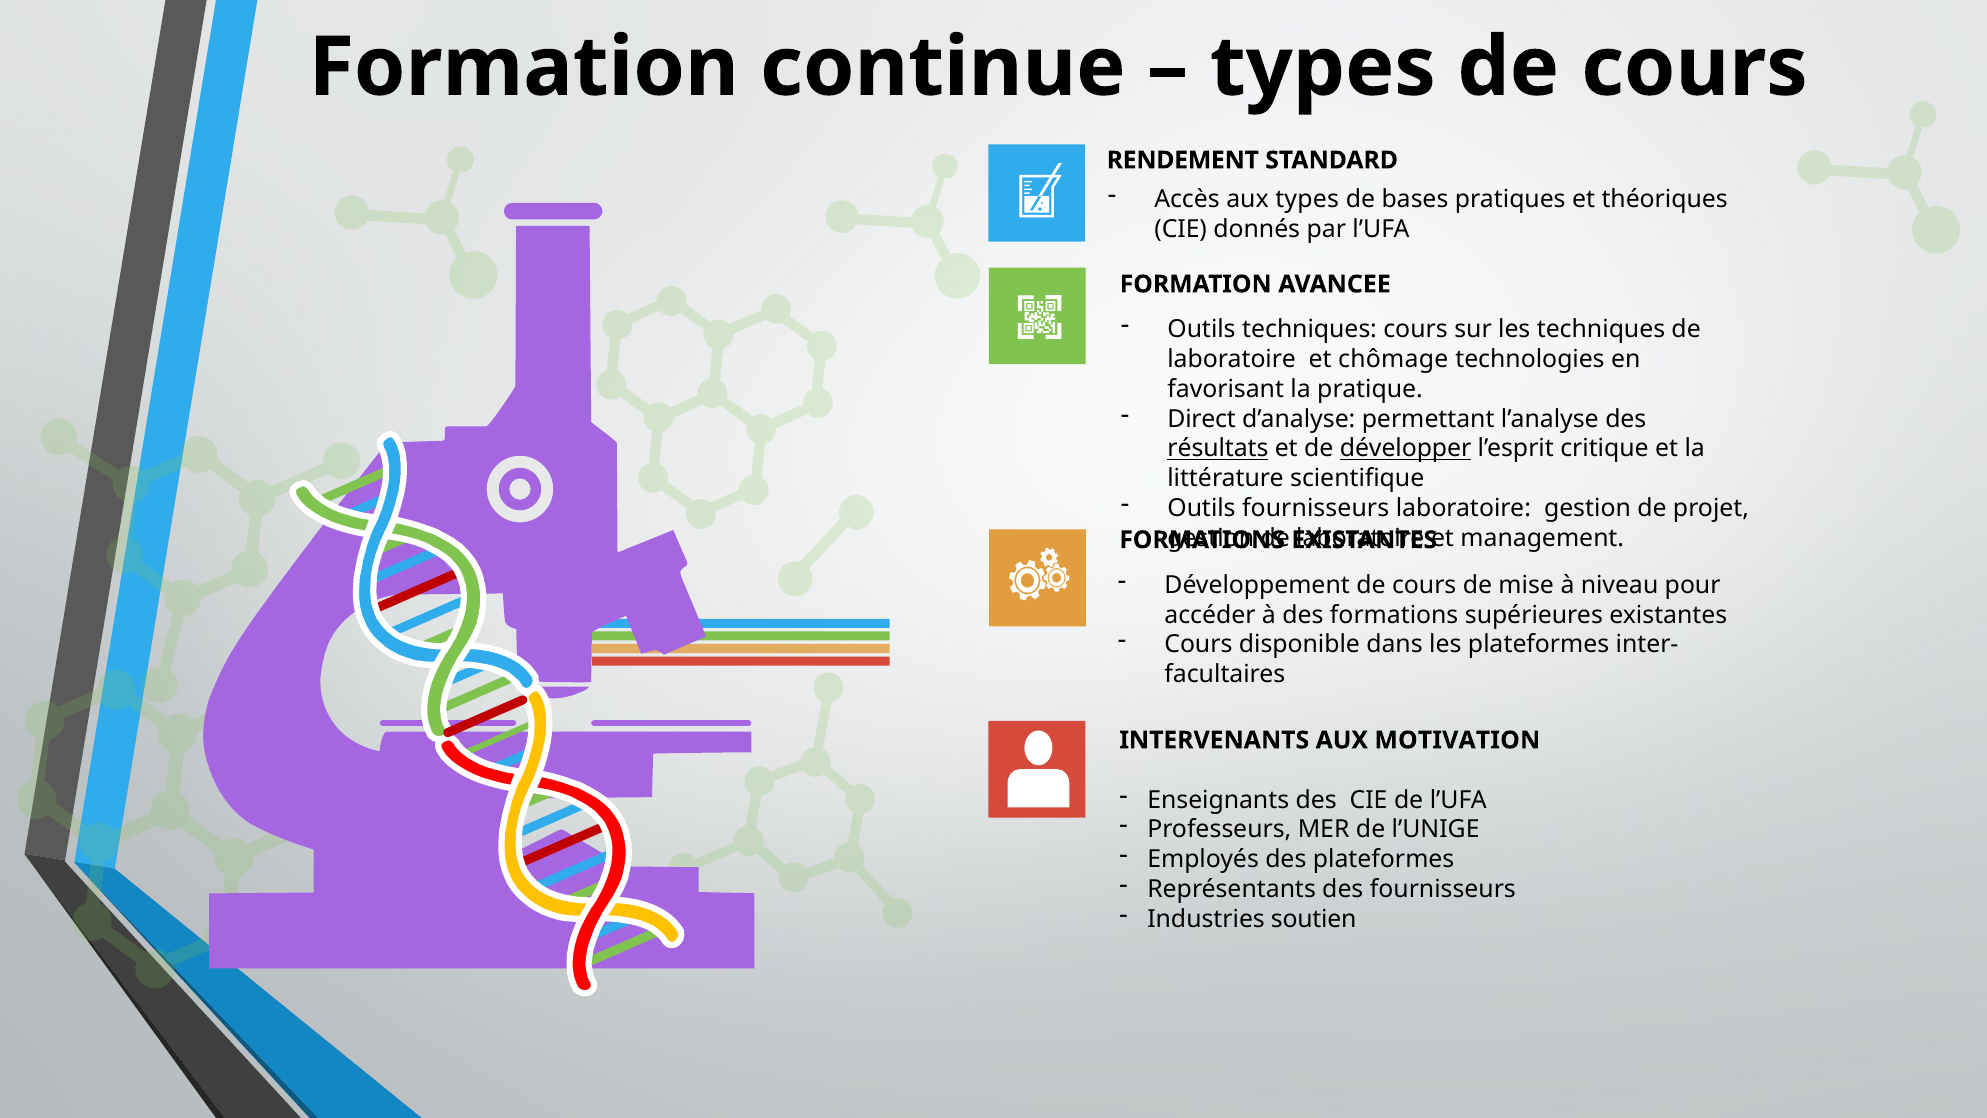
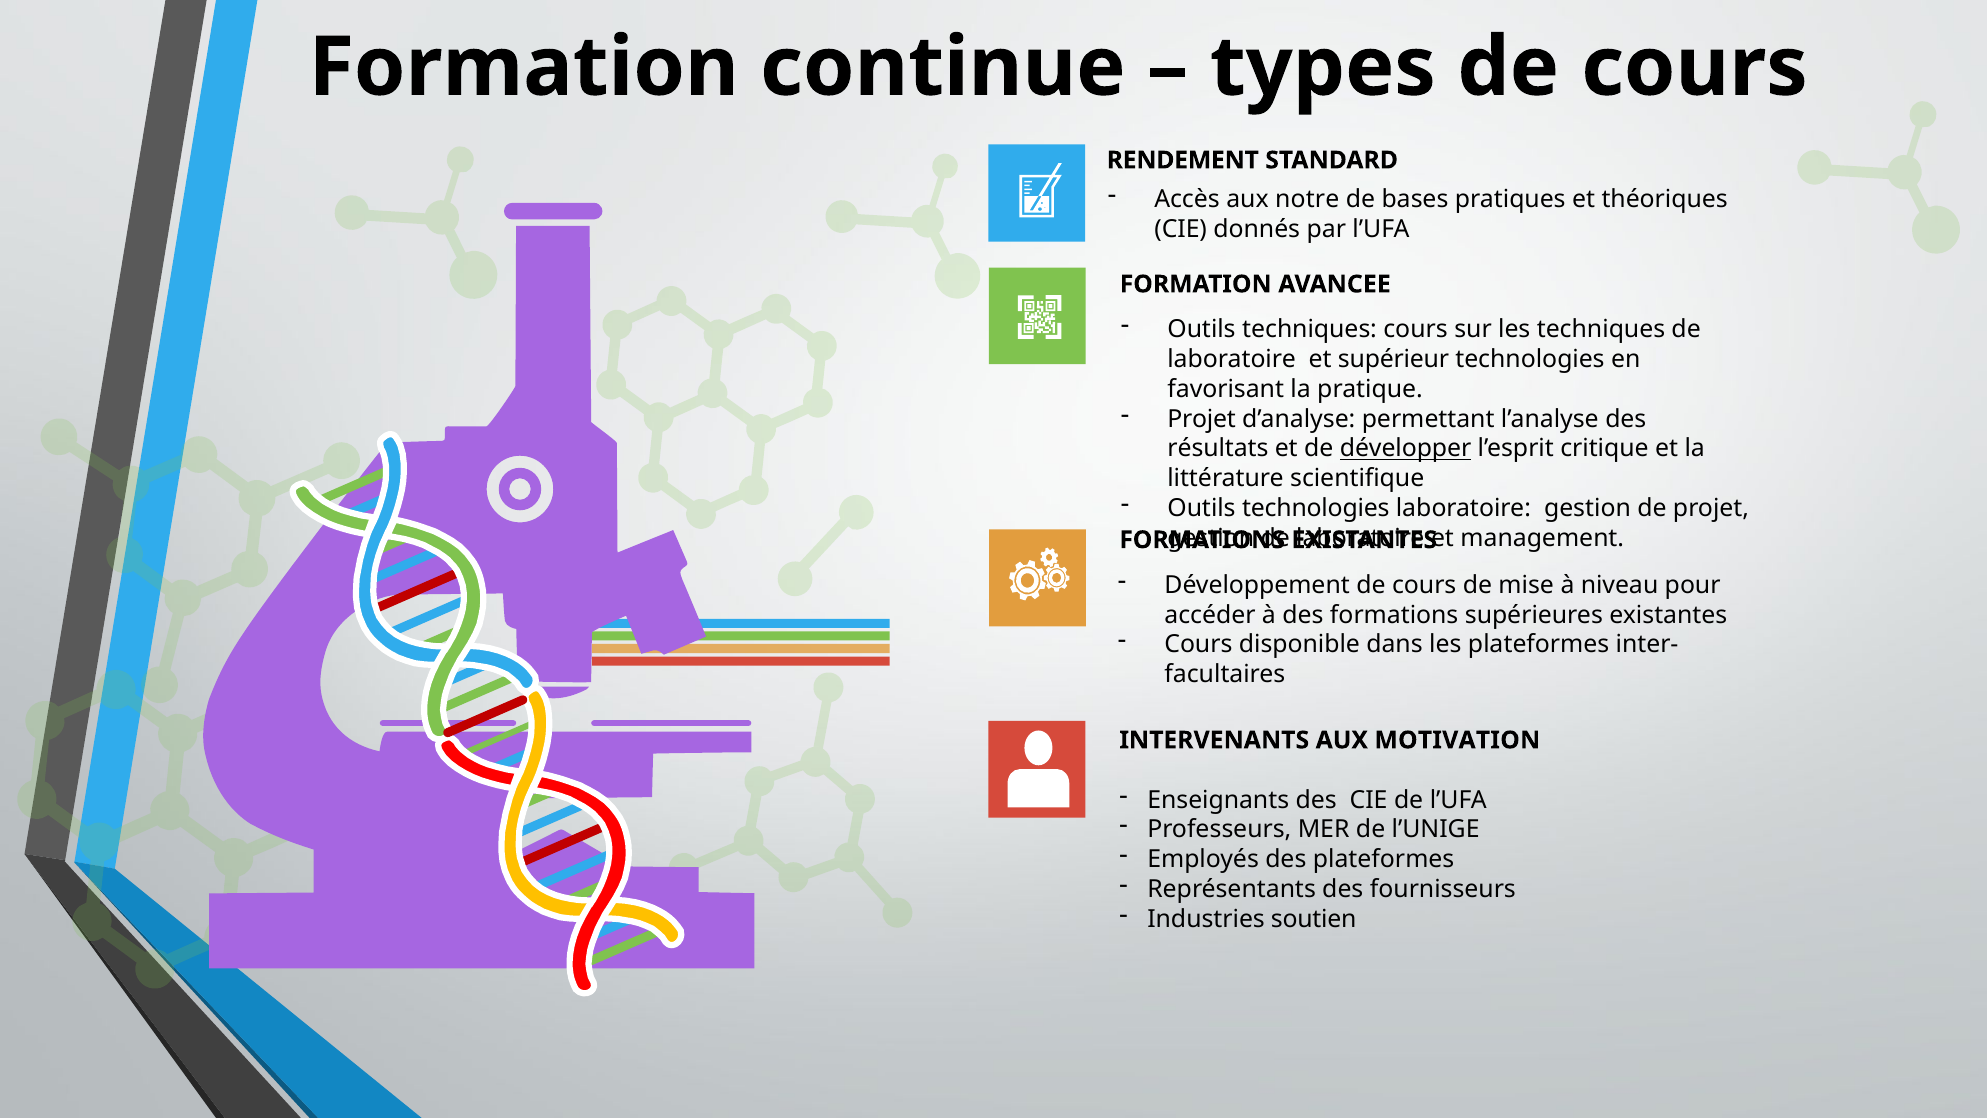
aux types: types -> notre (1307, 200)
chômage: chômage -> supérieur (1394, 359)
Direct: Direct -> Projet (1202, 419)
résultats underline: present -> none (1218, 449)
Outils fournisseurs: fournisseurs -> technologies (1316, 508)
